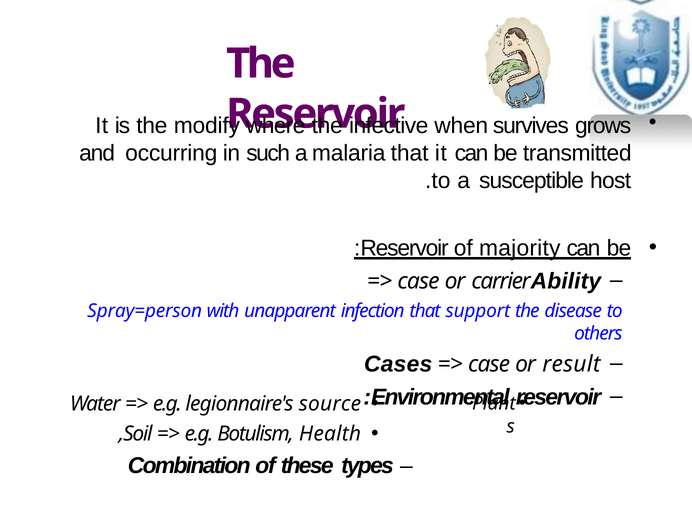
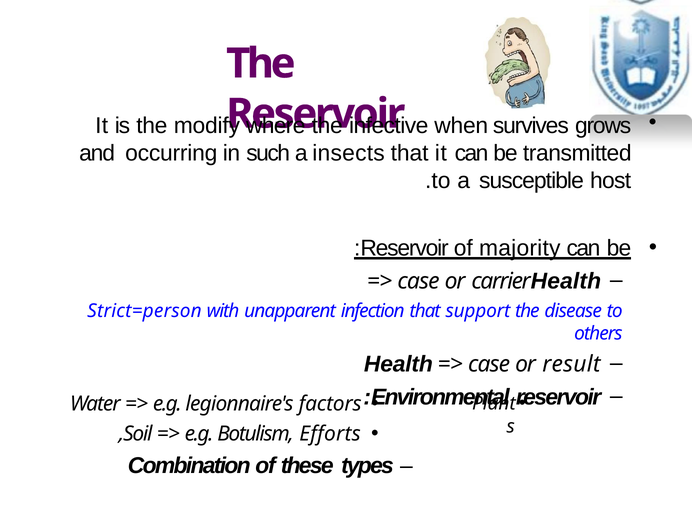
malaria: malaria -> insects (349, 153)
Ability: Ability -> Health (566, 281)
Spray=person: Spray=person -> Strict=person (144, 311)
Cases: Cases -> Health (398, 364)
source: source -> factors (330, 404)
Health: Health -> Efforts (330, 434)
